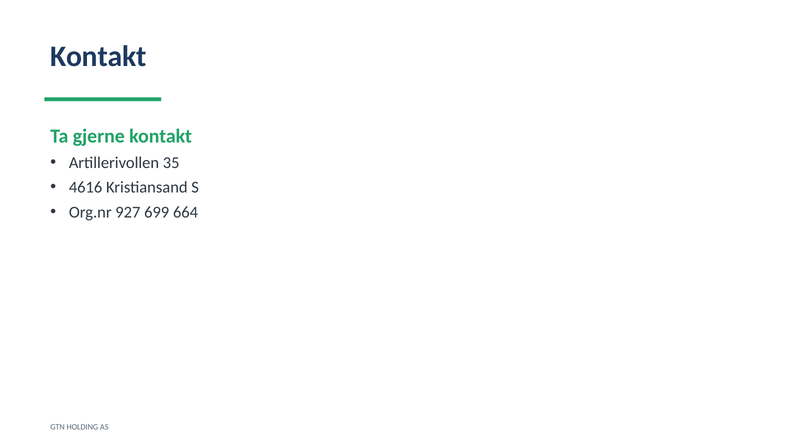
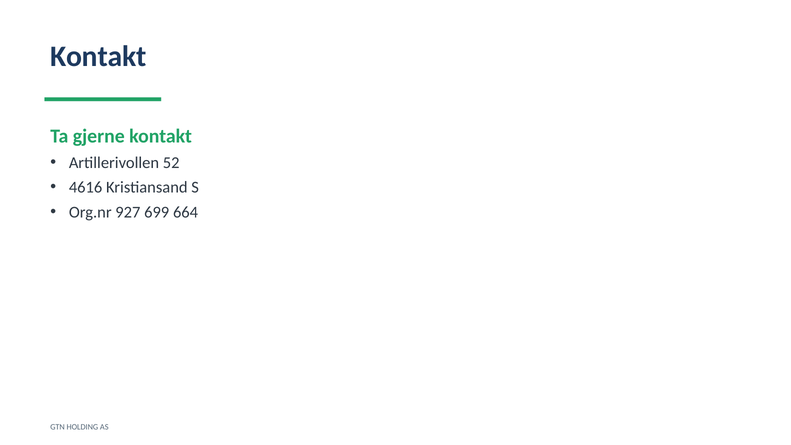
35: 35 -> 52 (171, 163)
